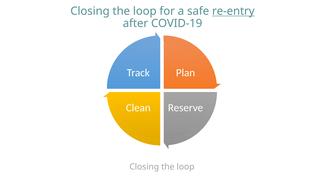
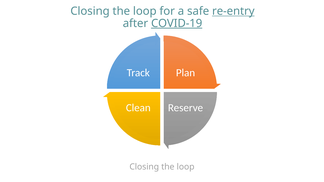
COVID-19 underline: none -> present (177, 23)
